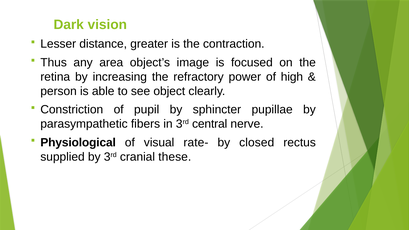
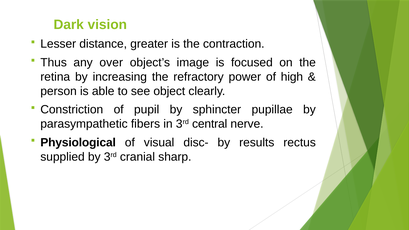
area: area -> over (111, 63)
rate-: rate- -> disc- (196, 143)
closed: closed -> results (257, 143)
these: these -> sharp (175, 157)
